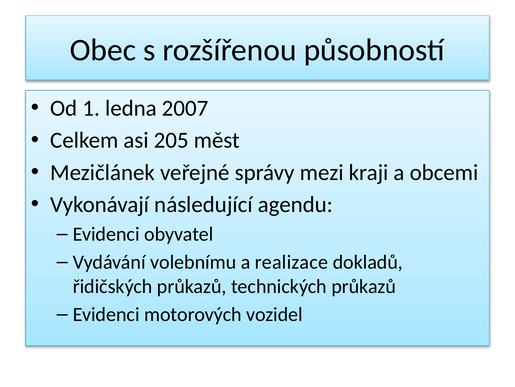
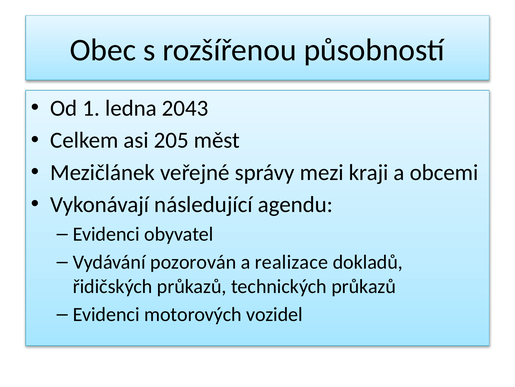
2007: 2007 -> 2043 (185, 108)
volebnímu: volebnímu -> pozorován (193, 262)
